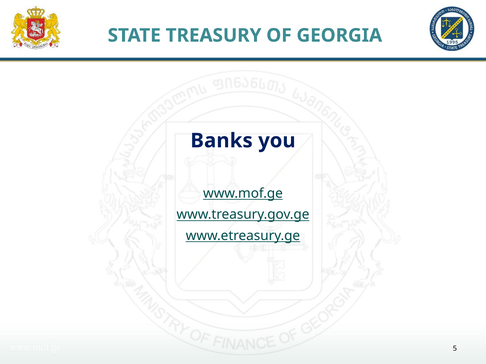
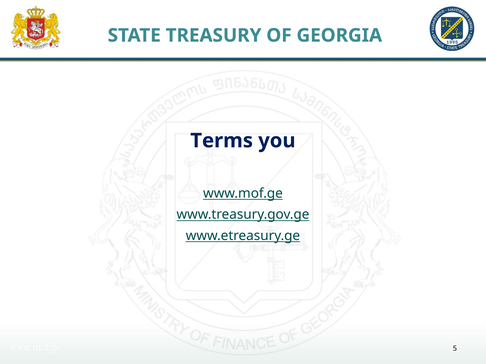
Banks: Banks -> Terms (222, 141)
